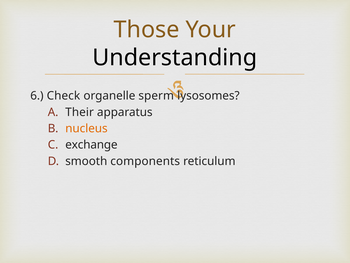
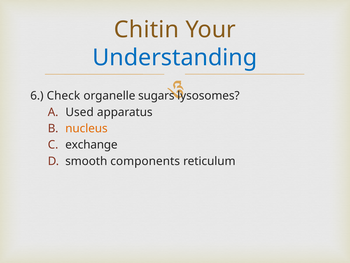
Those: Those -> Chitin (146, 30)
Understanding colour: black -> blue (175, 58)
sperm: sperm -> sugars (156, 96)
Their: Their -> Used (80, 112)
